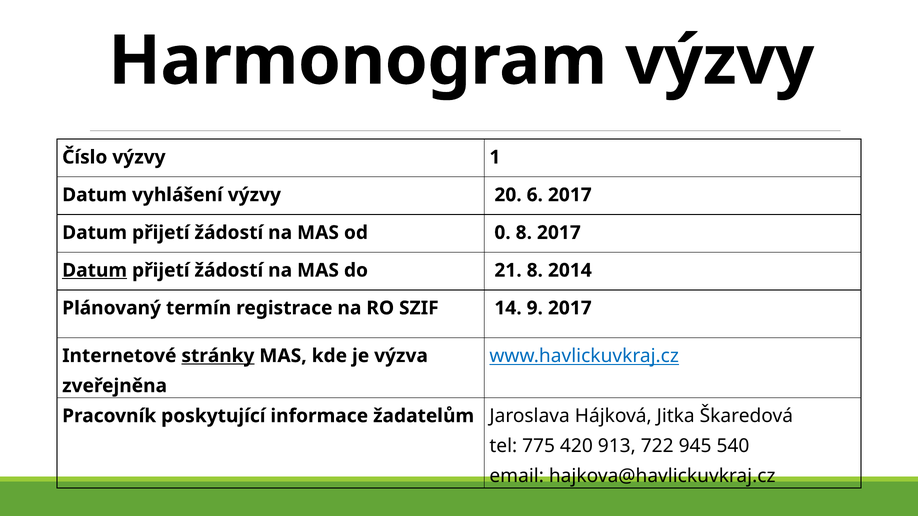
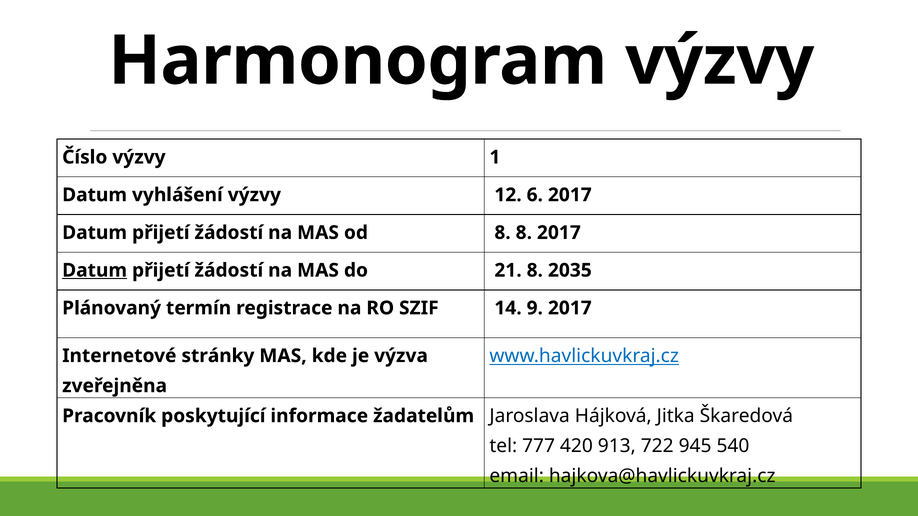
20: 20 -> 12 (508, 195)
od 0: 0 -> 8 (503, 233)
2014: 2014 -> 2035 (570, 271)
stránky underline: present -> none (218, 356)
775: 775 -> 777 (539, 446)
